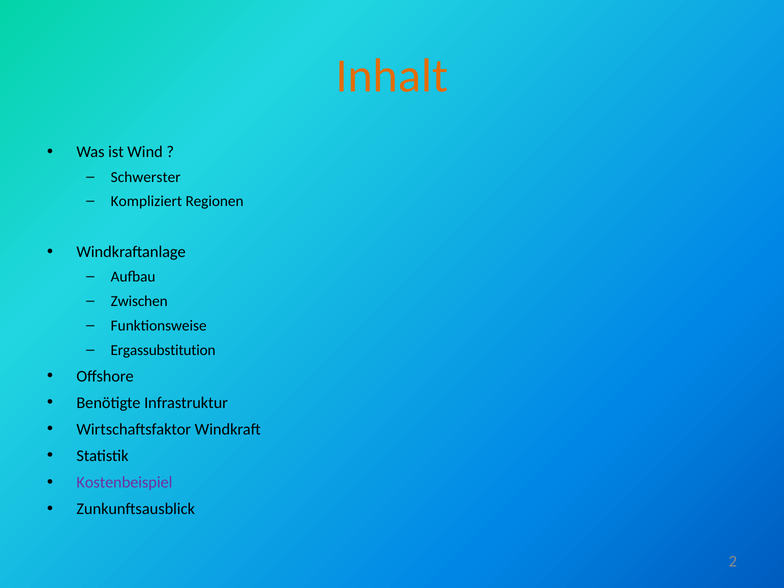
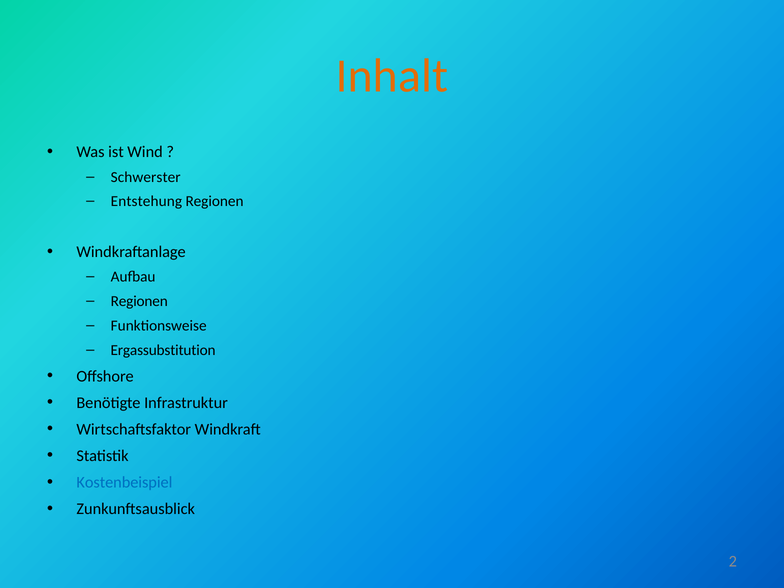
Kompliziert: Kompliziert -> Entstehung (146, 201)
Zwischen: Zwischen -> Regionen (139, 301)
Kostenbeispiel colour: purple -> blue (124, 482)
